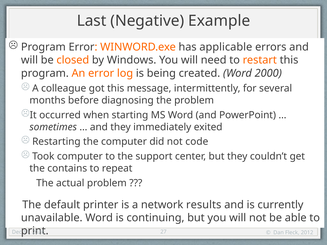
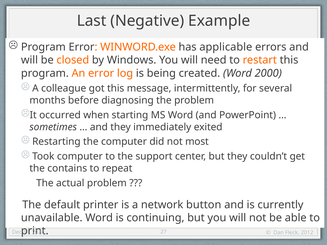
code: code -> most (197, 142)
results: results -> button (204, 205)
